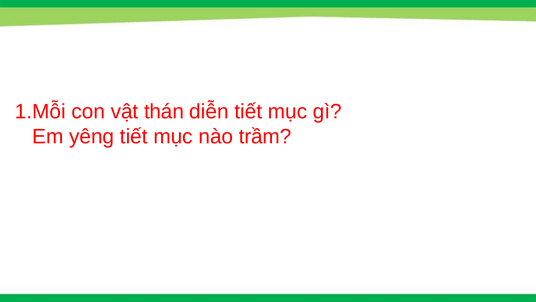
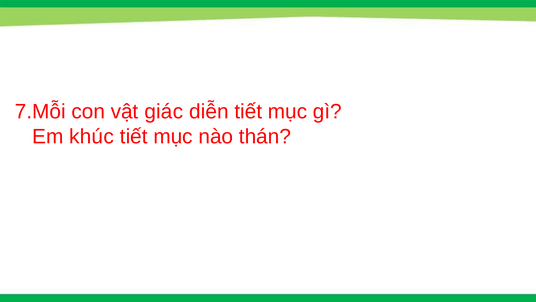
1.Mỗi: 1.Mỗi -> 7.Mỗi (40, 111)
thán: thán -> giác (164, 111)
yêng: yêng -> khúc (92, 136)
trầm: trầm -> thán (265, 136)
